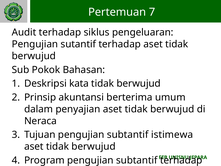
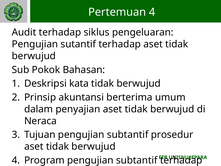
Pertemuan 7: 7 -> 4 (152, 12)
istimewa: istimewa -> prosedur (172, 135)
